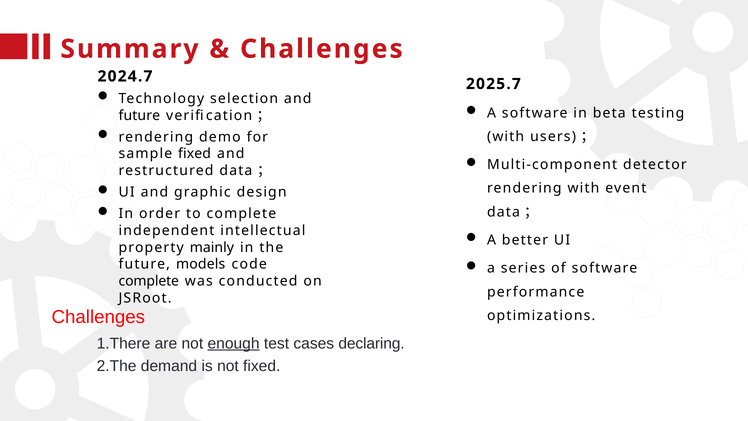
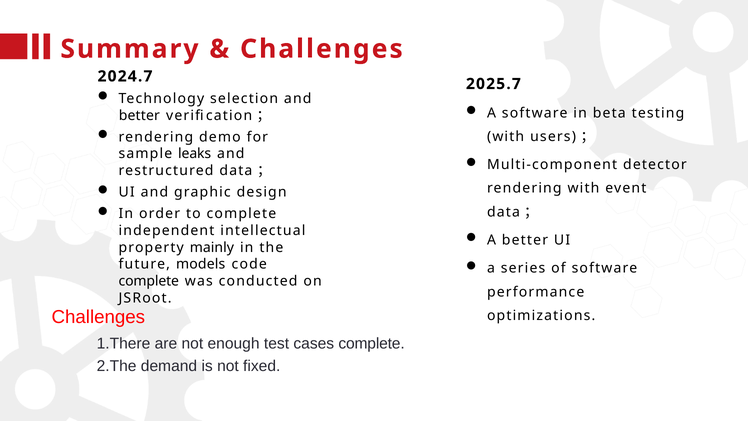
future: future -> better (139, 115)
sample fixed: fixed -> leaks (195, 154)
enough underline: present -> none (234, 343)
cases declaring: declaring -> complete (372, 343)
